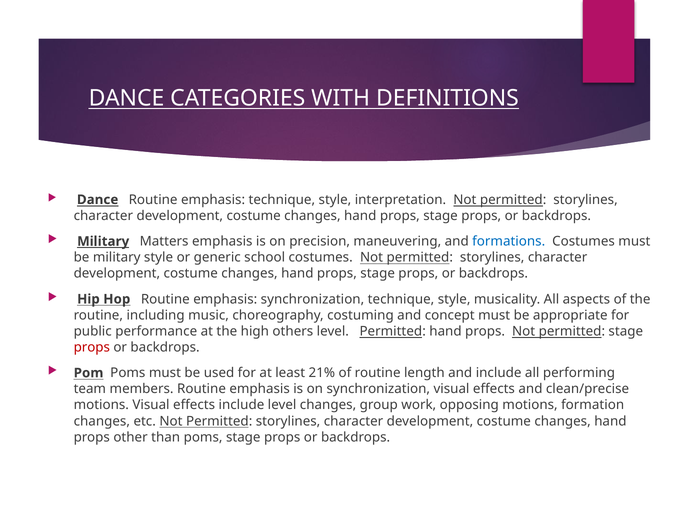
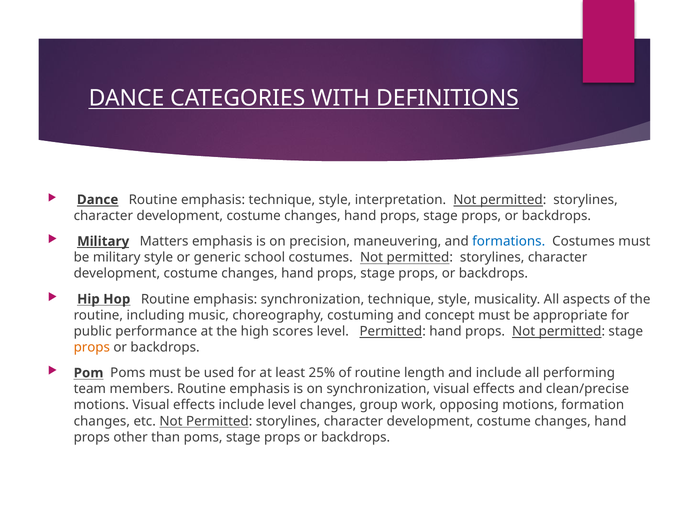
others: others -> scores (293, 331)
props colour: red -> orange (92, 347)
21%: 21% -> 25% (322, 373)
